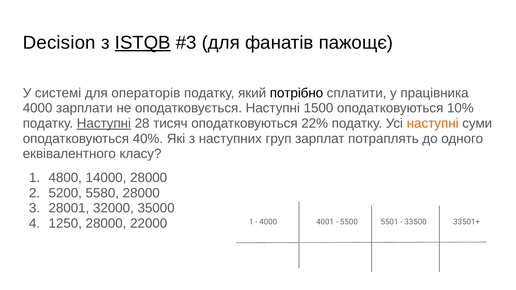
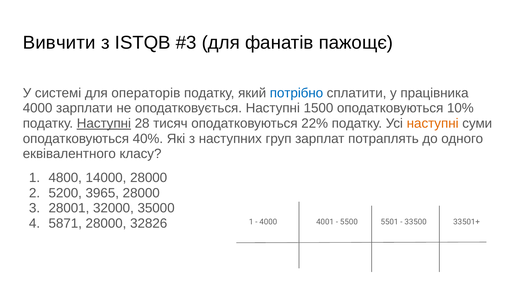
Decision: Decision -> Вивчити (59, 43)
ISTQB underline: present -> none (143, 43)
потрібно colour: black -> blue (296, 93)
5580: 5580 -> 3965 (102, 193)
1250: 1250 -> 5871 (65, 224)
22000: 22000 -> 32826 (149, 224)
